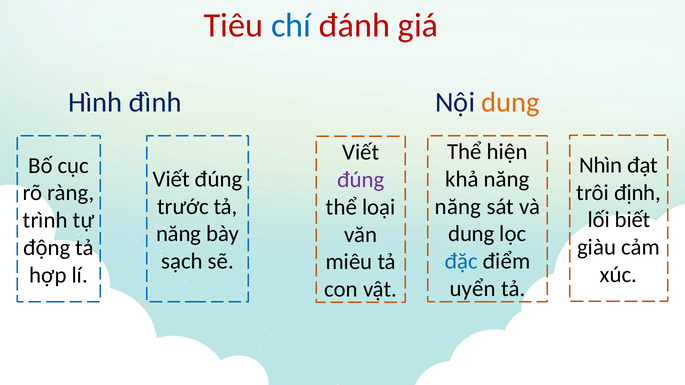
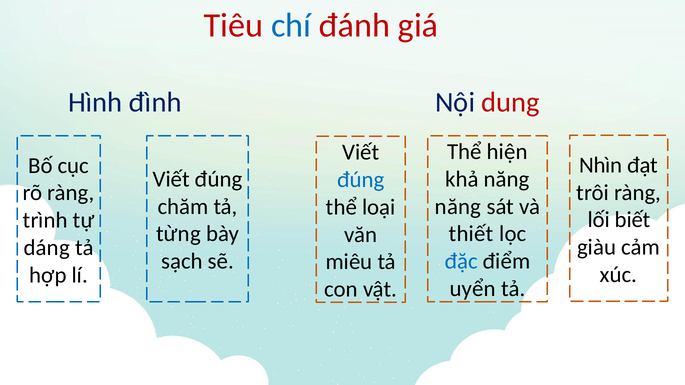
dung colour: orange -> red (511, 102)
đúng colour: purple -> blue (361, 180)
trôi định: định -> ràng (638, 193)
trước: trước -> chăm (183, 207)
năng: năng -> từng (178, 234)
dung: dung -> thiết (471, 234)
động: động -> dáng (47, 248)
